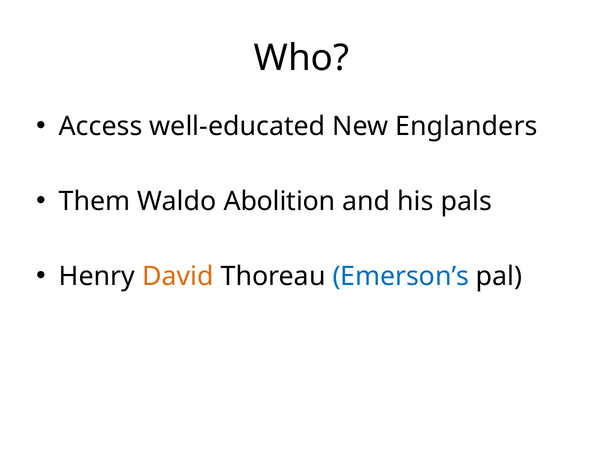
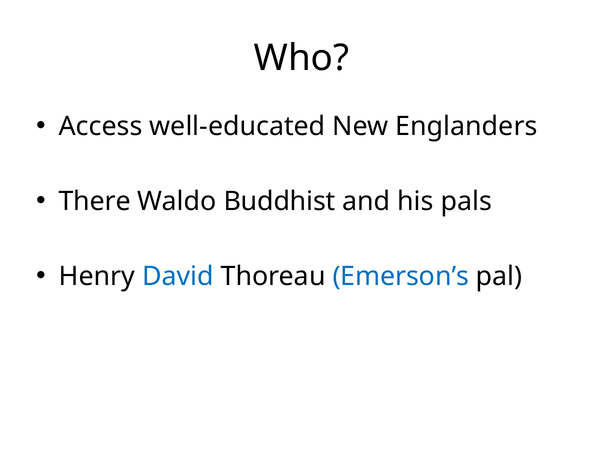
Them: Them -> There (95, 202)
Abolition: Abolition -> Buddhist (279, 202)
David colour: orange -> blue (178, 277)
